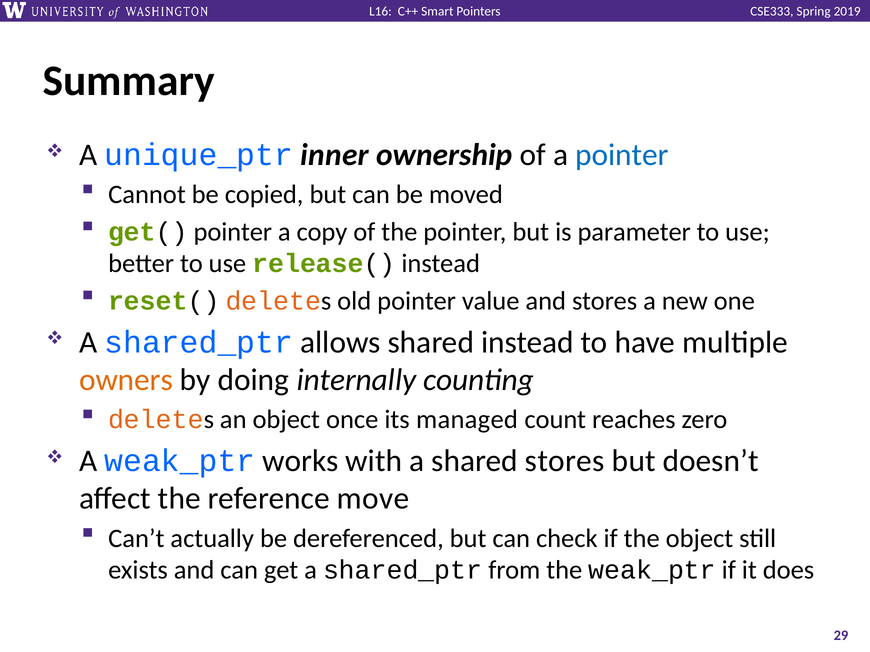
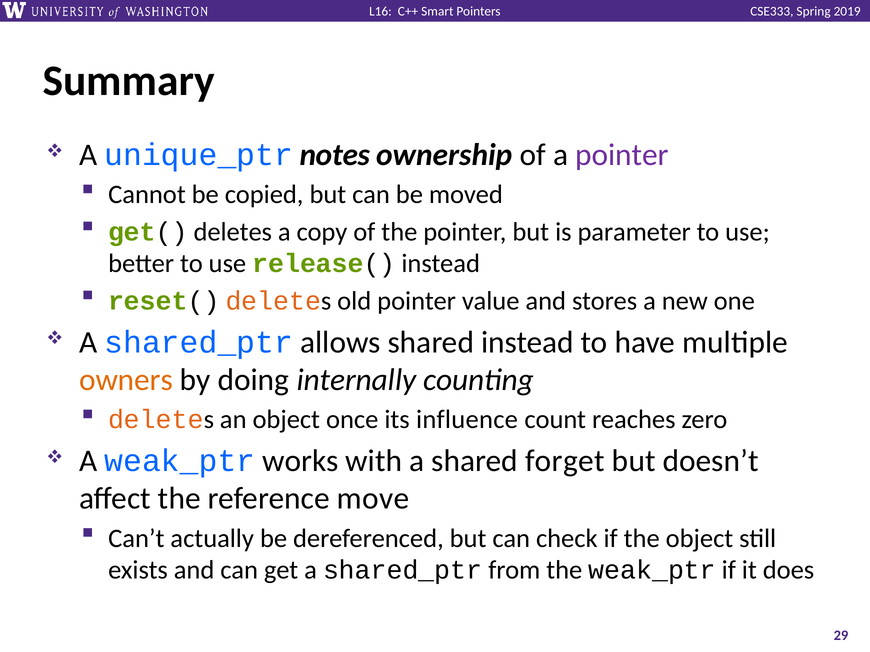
inner: inner -> notes (335, 155)
pointer colour: blue -> purple (622, 155)
get( pointer: pointer -> deletes (233, 232)
managed: managed -> influence (467, 420)
shared stores: stores -> forget (565, 461)
